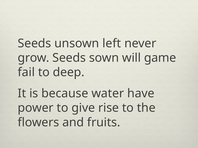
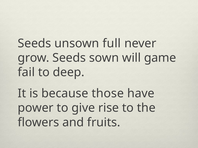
left: left -> full (112, 43)
water: water -> those (108, 94)
